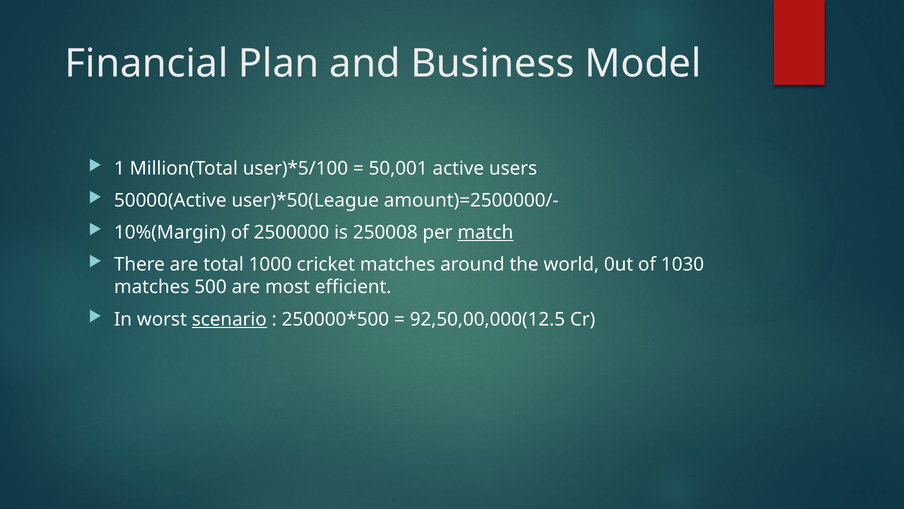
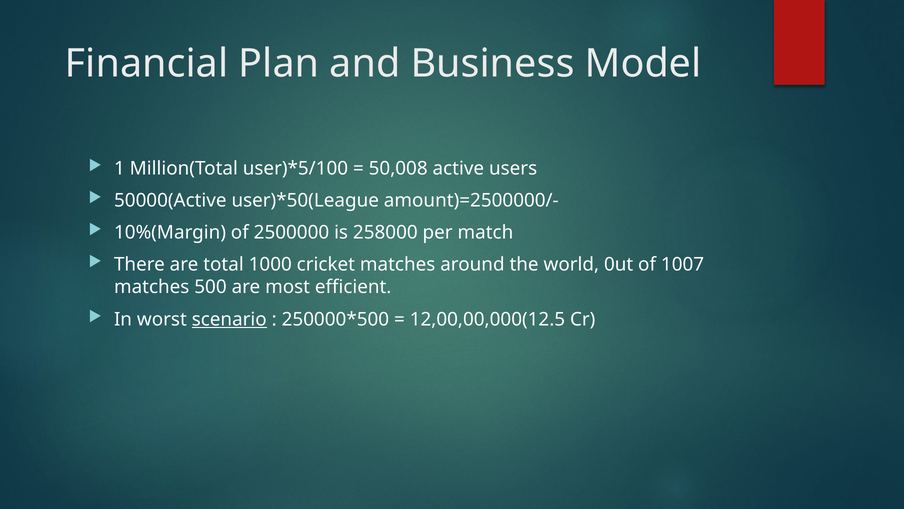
50,001: 50,001 -> 50,008 (398, 168)
250008: 250008 -> 258000 (385, 232)
match underline: present -> none (485, 232)
1030: 1030 -> 1007 (683, 264)
92,50,00,000(12.5: 92,50,00,000(12.5 -> 12,00,00,000(12.5 (487, 319)
